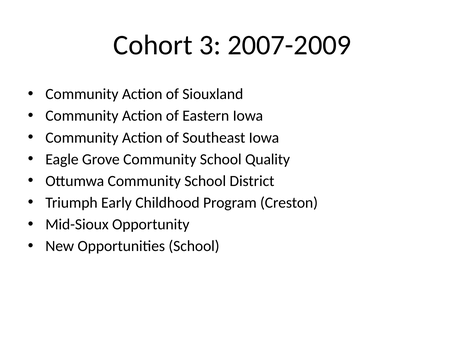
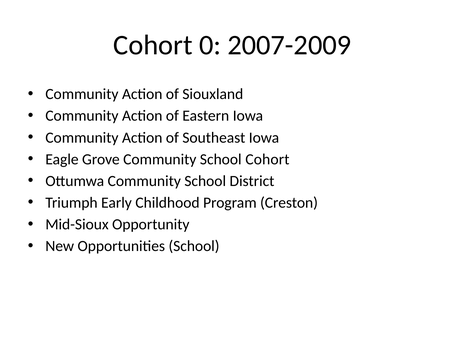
3: 3 -> 0 (210, 45)
School Quality: Quality -> Cohort (267, 159)
